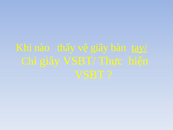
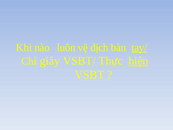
thấy: thấy -> luôn (66, 47)
vệ giây: giây -> dịch (99, 47)
hiện underline: none -> present (138, 61)
